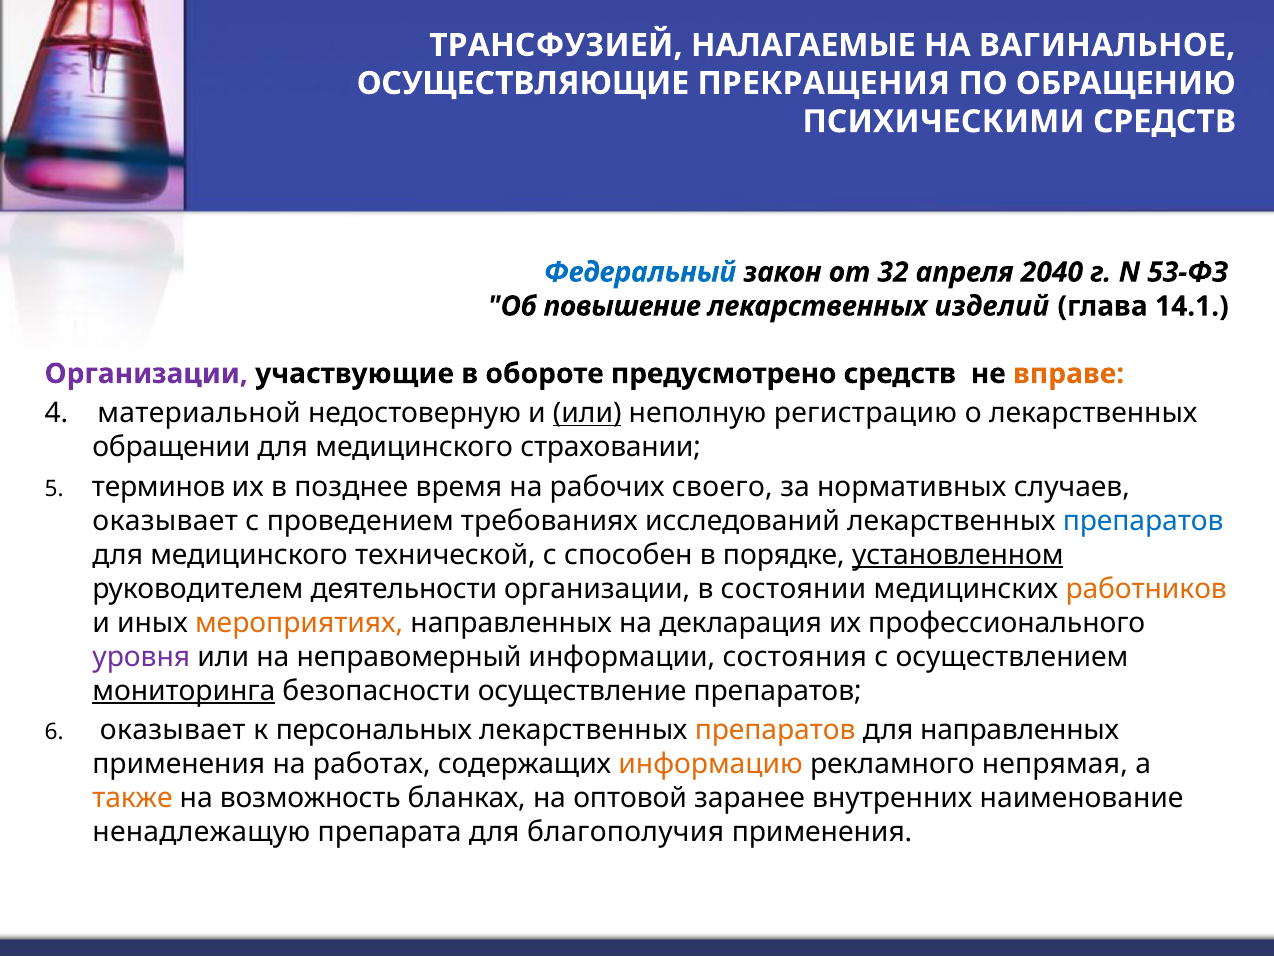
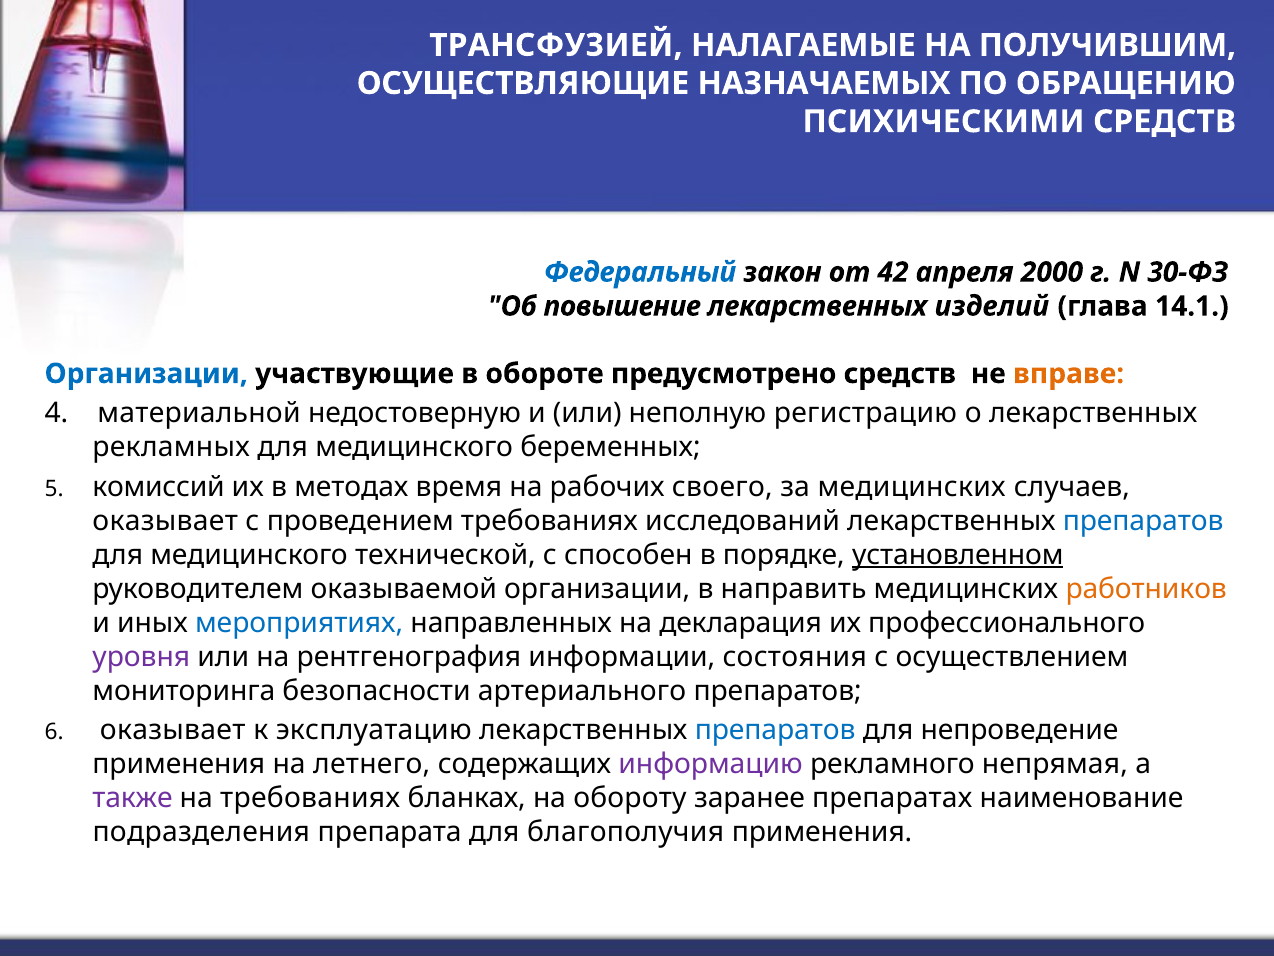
ВАГИНАЛЬНОЕ: ВАГИНАЛЬНОЕ -> ПОЛУЧИВШИМ (1107, 45)
ПРЕКРАЩЕНИЯ: ПРЕКРАЩЕНИЯ -> НАЗНАЧАЕМЫХ (824, 83)
32: 32 -> 42 (893, 272)
2040: 2040 -> 2000 (1052, 272)
53-ФЗ: 53-ФЗ -> 30-ФЗ (1188, 272)
Организации colour: purple -> blue (146, 374)
или underline: present -> none (587, 413)
обращении: обращении -> рекламных (171, 447)
страховании: страховании -> беременных (611, 447)
терминов: терминов -> комиссий (159, 487)
позднее: позднее -> методах (351, 487)
за нормативных: нормативных -> медицинских (912, 487)
деятельности: деятельности -> оказываемой (404, 589)
состоянии: состоянии -> направить (794, 589)
мероприятиях colour: orange -> blue (299, 623)
неправомерный: неправомерный -> рентгенография (409, 657)
мониторинга underline: present -> none (184, 690)
осуществление: осуществление -> артериального (582, 690)
персональных: персональных -> эксплуатацию (374, 730)
препаратов colour: orange -> blue (775, 730)
для направленных: направленных -> непроведение (1020, 730)
работах: работах -> летнего (372, 764)
информацию colour: orange -> purple (711, 764)
также colour: orange -> purple (133, 798)
на возможность: возможность -> требованиях (310, 798)
оптовой: оптовой -> обороту (630, 798)
внутренних: внутренних -> препаратах (892, 798)
ненадлежащую: ненадлежащую -> подразделения (201, 832)
